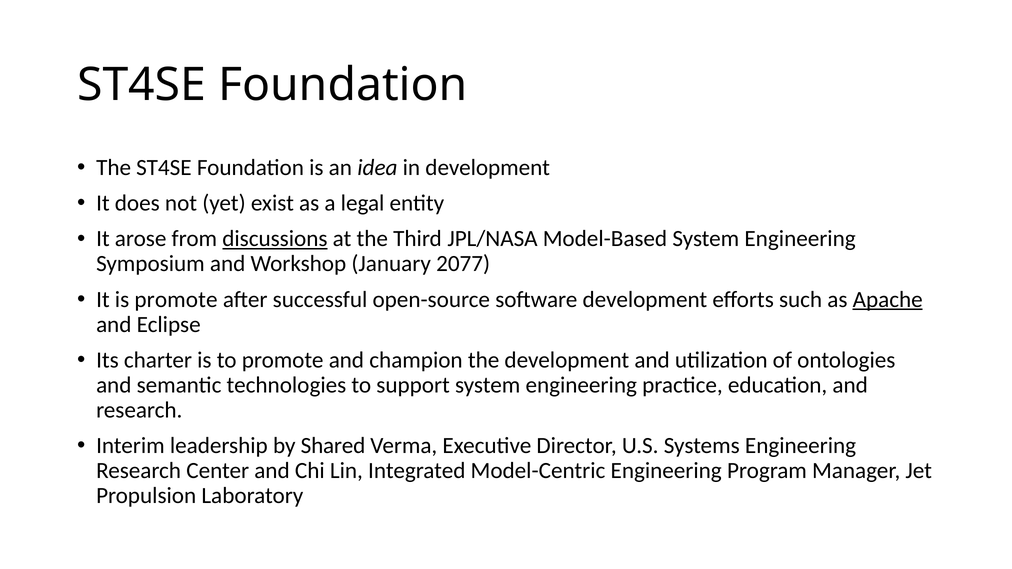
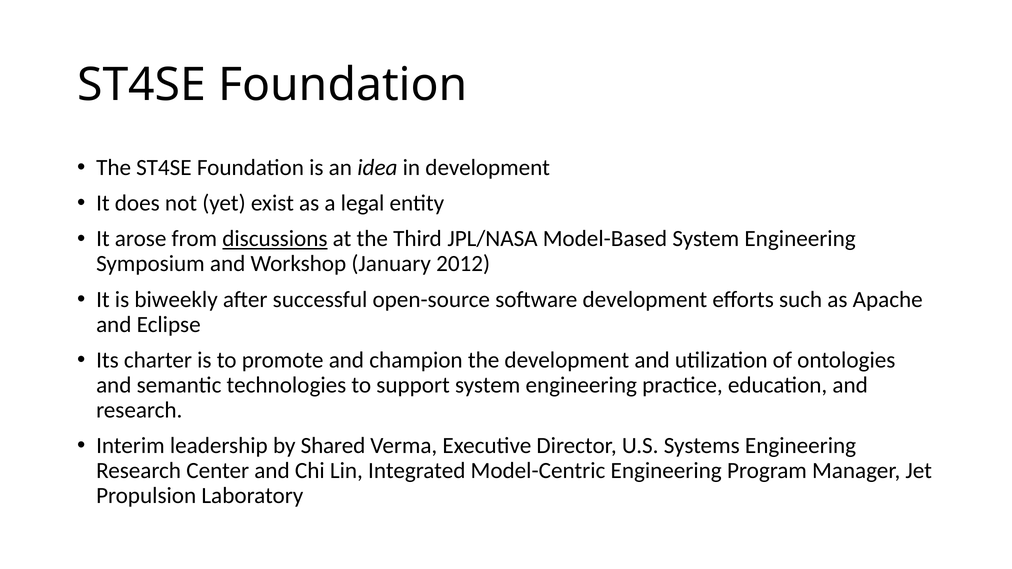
2077: 2077 -> 2012 (463, 264)
is promote: promote -> biweekly (176, 300)
Apache underline: present -> none (888, 300)
